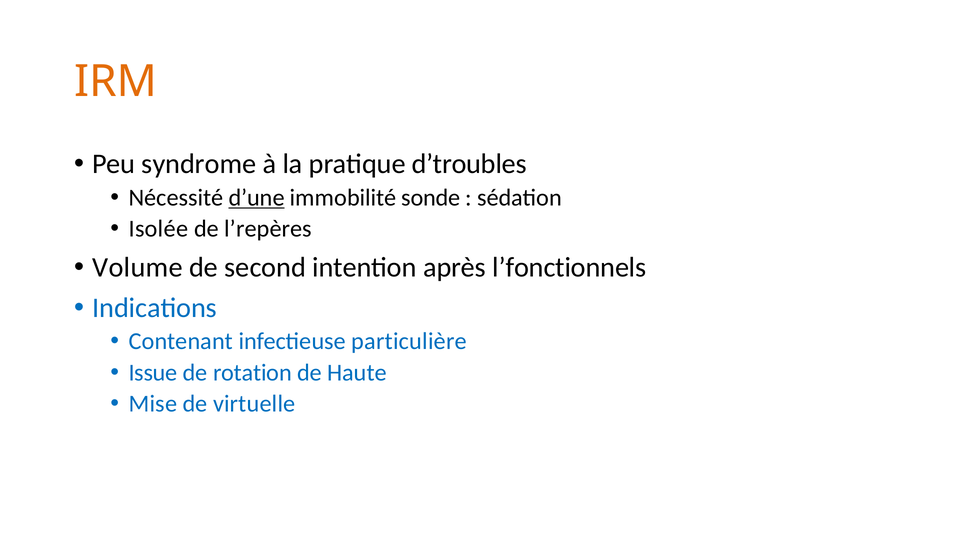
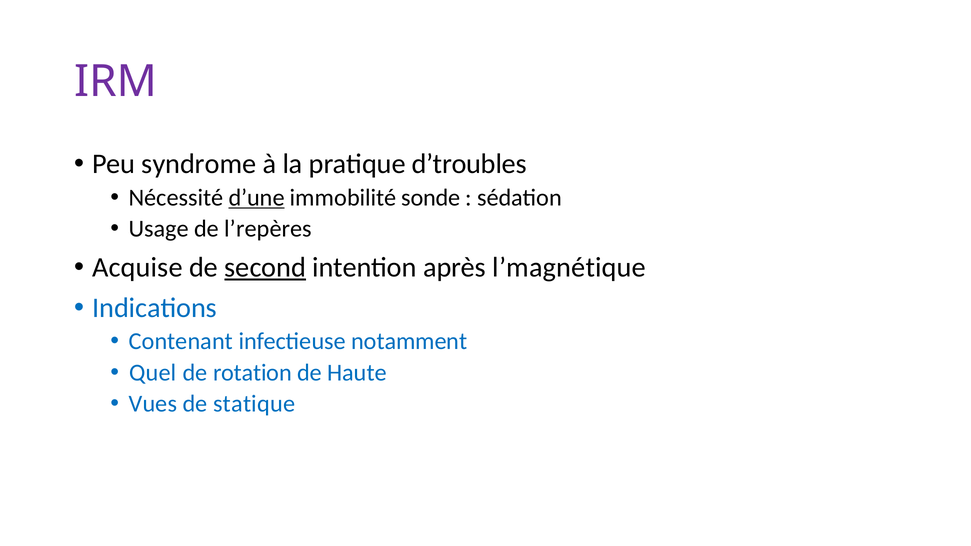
IRM colour: orange -> purple (116, 82)
Isolée: Isolée -> Usage (159, 229)
Volume: Volume -> Acquise (137, 267)
second underline: none -> present (265, 267)
l’fonctionnels: l’fonctionnels -> l’magnétique (569, 267)
particulière: particulière -> notamment (409, 342)
Issue: Issue -> Quel (153, 373)
Mise: Mise -> Vues (153, 404)
virtuelle: virtuelle -> statique (254, 404)
